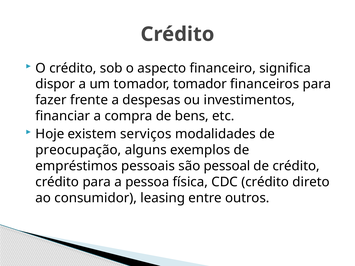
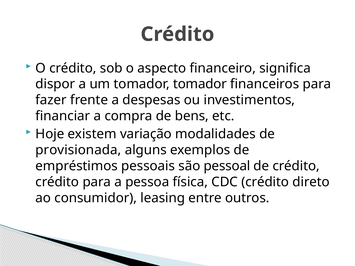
serviços: serviços -> variação (146, 134)
preocupação: preocupação -> provisionada (78, 150)
